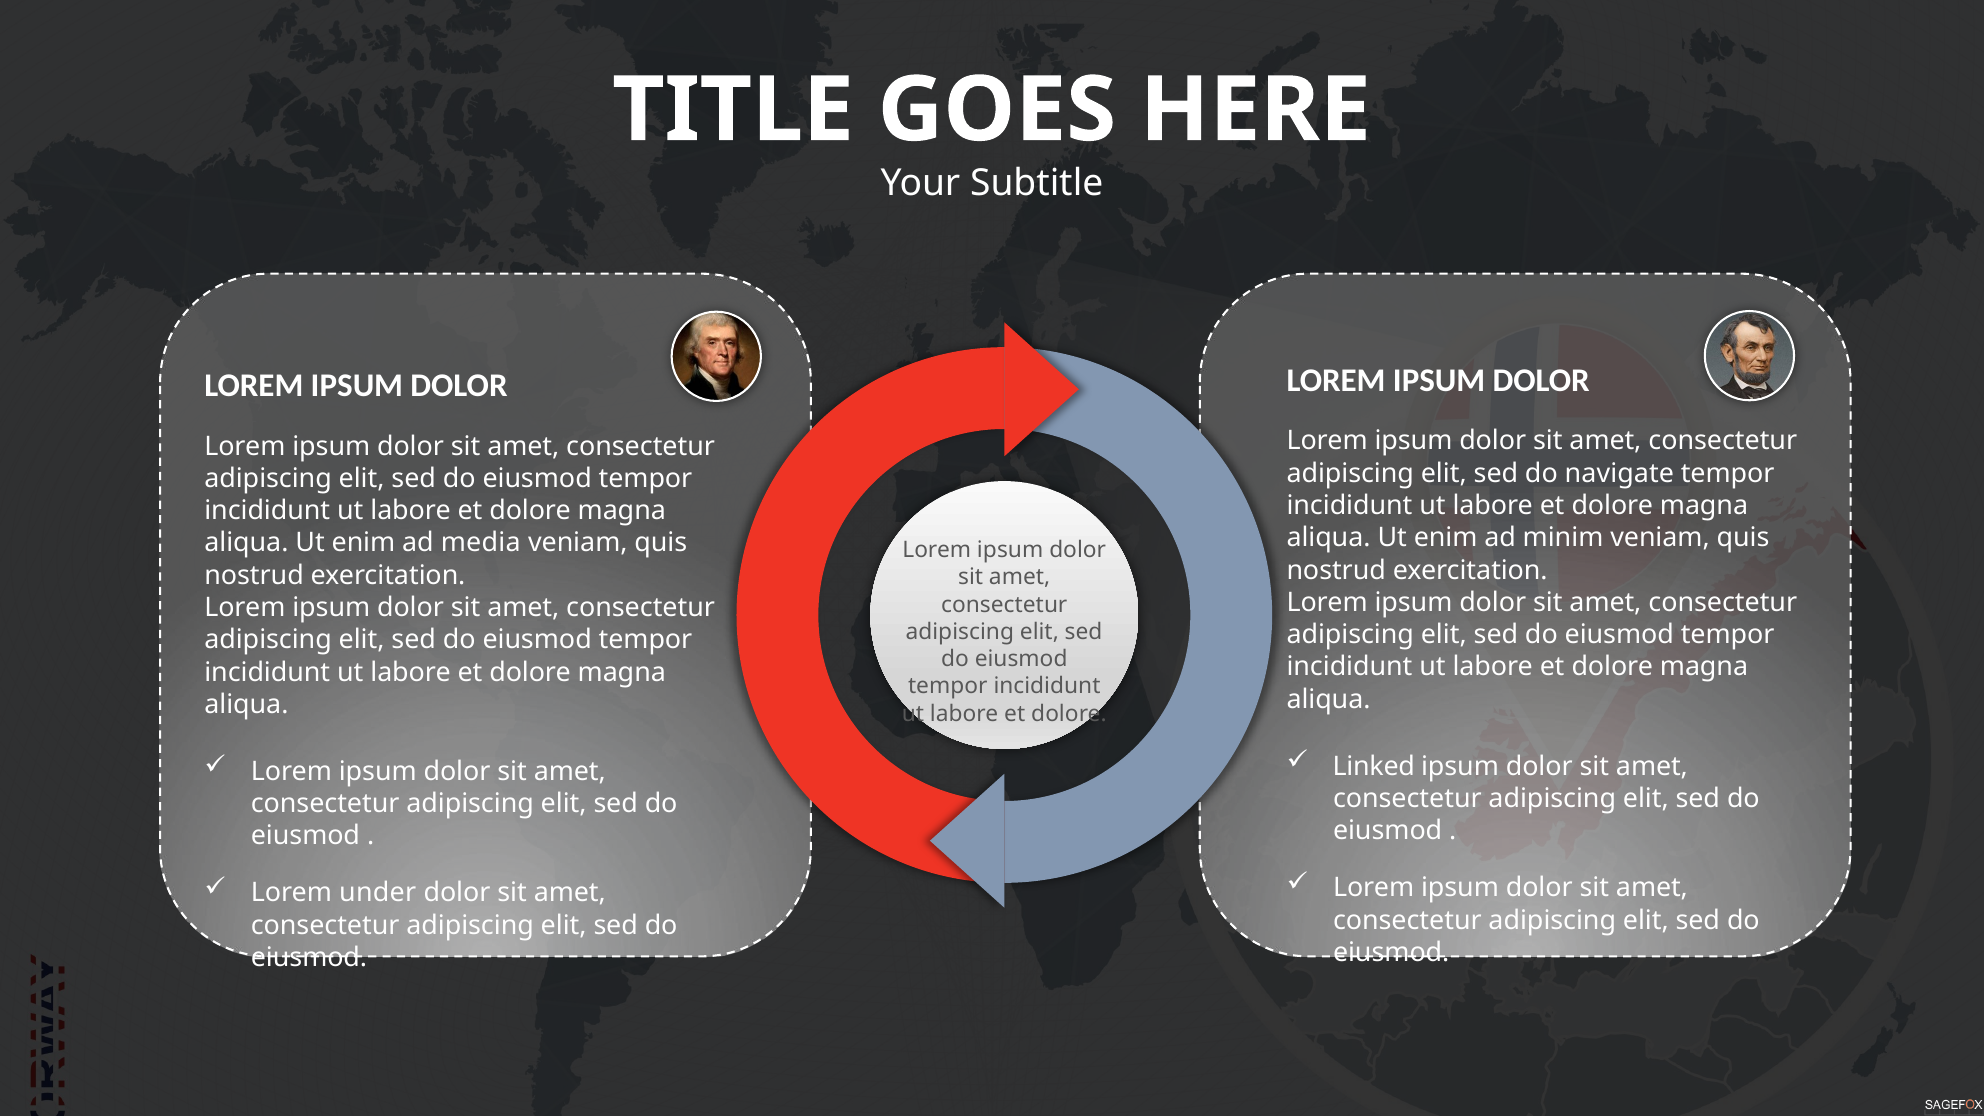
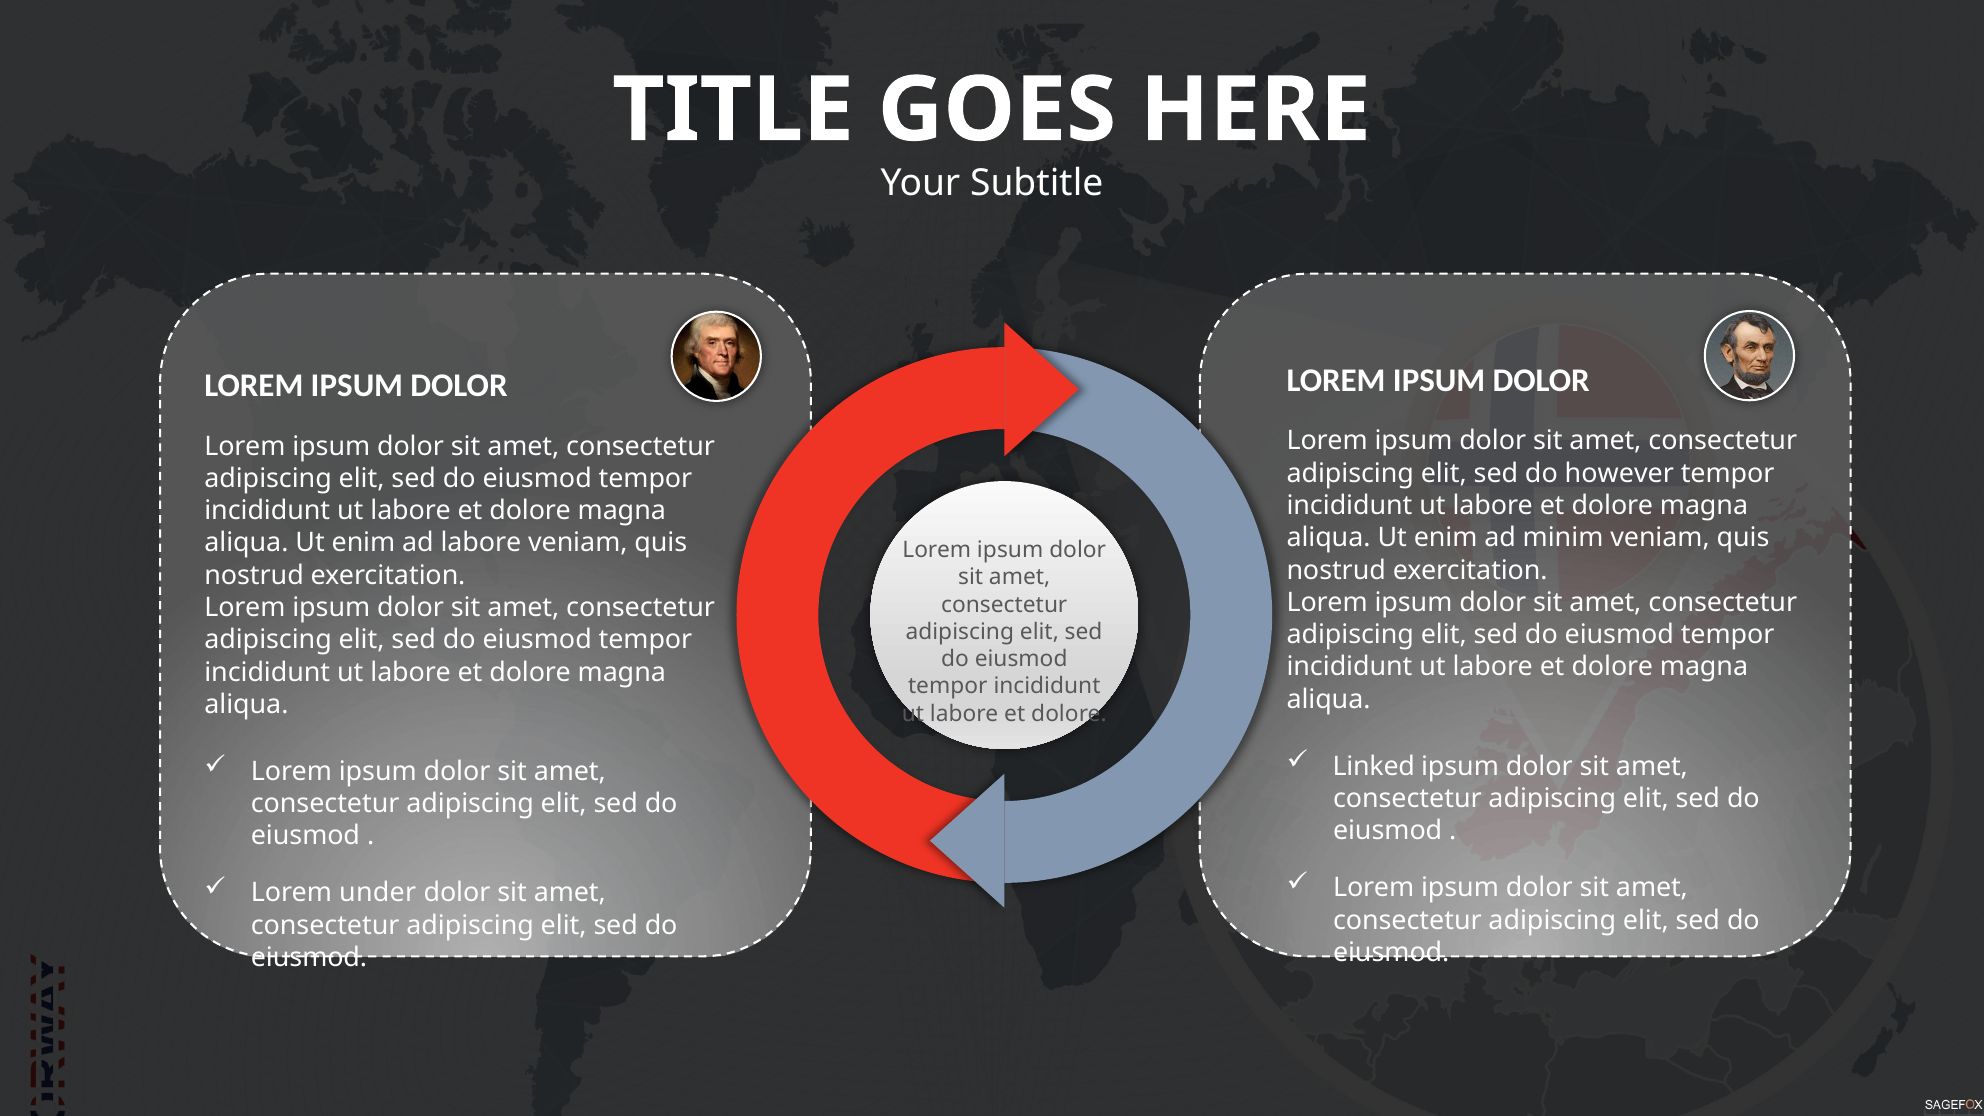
navigate: navigate -> however (1619, 473)
ad media: media -> labore (481, 543)
